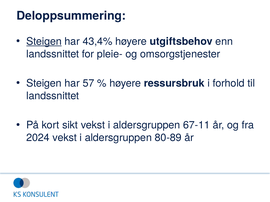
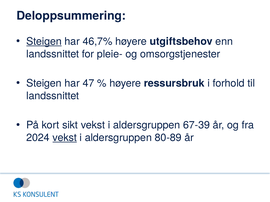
43,4%: 43,4% -> 46,7% (97, 42)
57: 57 -> 47 (88, 84)
67-11: 67-11 -> 67-39 (196, 125)
vekst underline: none -> present (65, 138)
